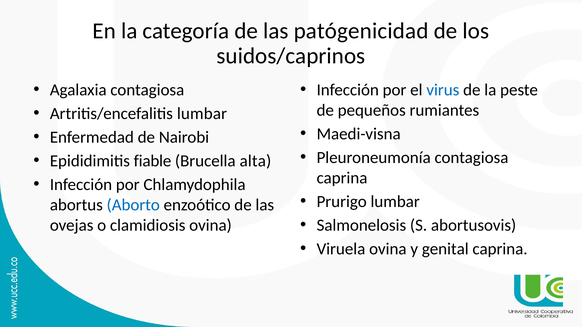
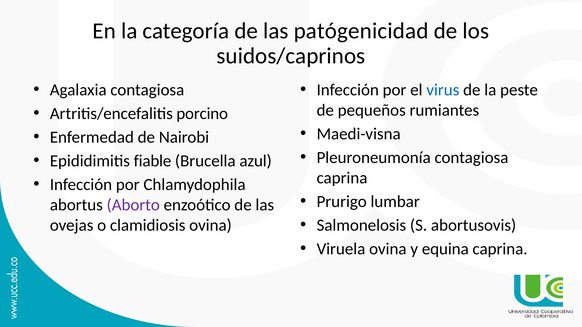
Artritis/encefalitis lumbar: lumbar -> porcino (202, 114)
alta: alta -> azul (256, 161)
Aborto colour: blue -> purple (133, 205)
genital: genital -> equina (445, 249)
